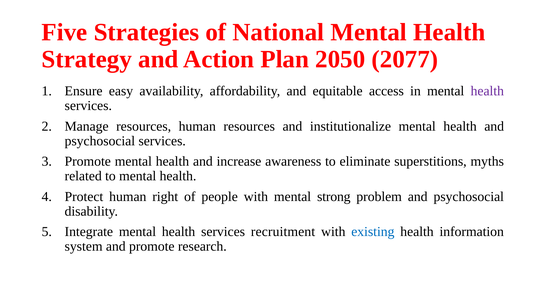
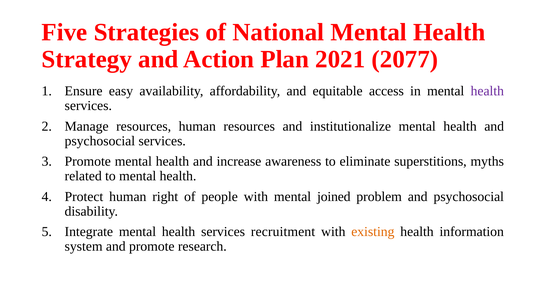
2050: 2050 -> 2021 (340, 59)
strong: strong -> joined (334, 197)
existing colour: blue -> orange (373, 232)
